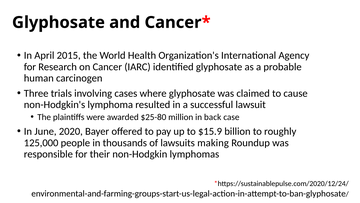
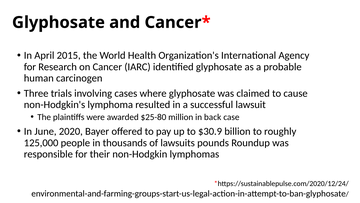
$15.9: $15.9 -> $30.9 (210, 131)
making: making -> pounds (213, 142)
